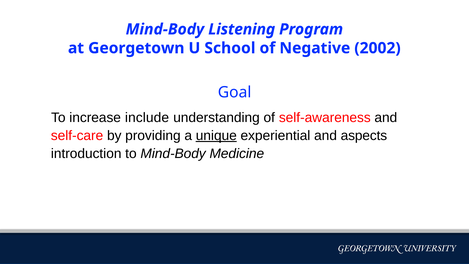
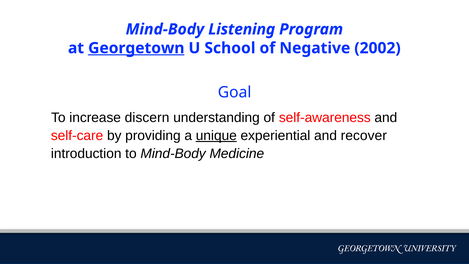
Georgetown underline: none -> present (136, 48)
include: include -> discern (147, 117)
aspects: aspects -> recover (364, 136)
